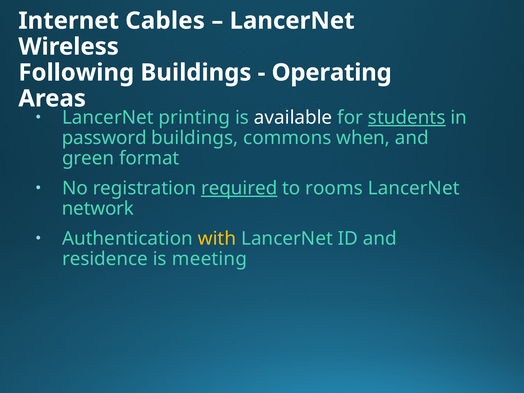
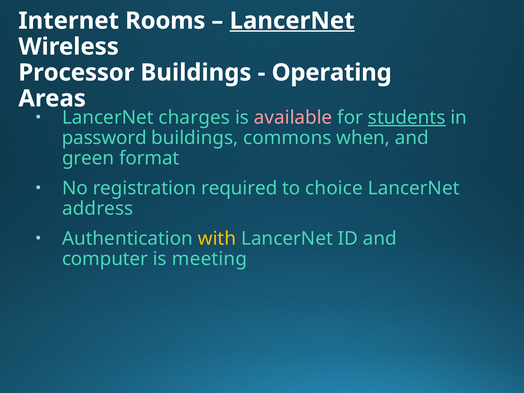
Cables: Cables -> Rooms (165, 21)
LancerNet underline: none -> present (292, 21)
Following: Following -> Processor (76, 73)
printing: printing -> charges (194, 118)
available colour: white -> pink (293, 118)
required underline: present -> none (239, 188)
rooms: rooms -> choice (334, 188)
network: network -> address (98, 209)
residence: residence -> computer (105, 259)
